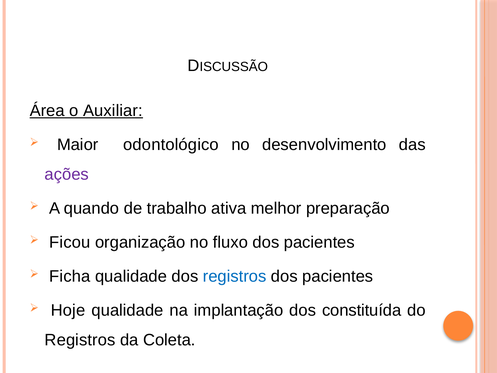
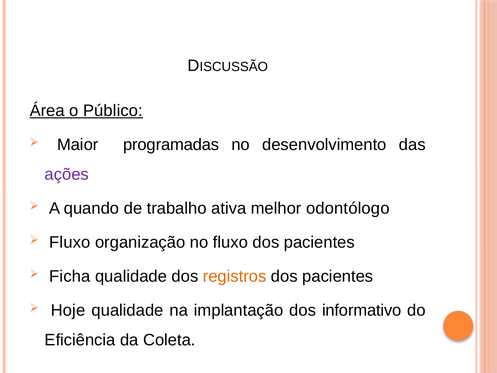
Auxiliar: Auxiliar -> Público (113, 110)
odontológico: odontológico -> programadas (171, 144)
preparação: preparação -> odontólogo (348, 208)
Ficou: Ficou -> Fluxo (70, 242)
registros colour: blue -> orange (235, 276)
constituída: constituída -> informativo (362, 310)
Registros: Registros -> Eficiência (80, 340)
